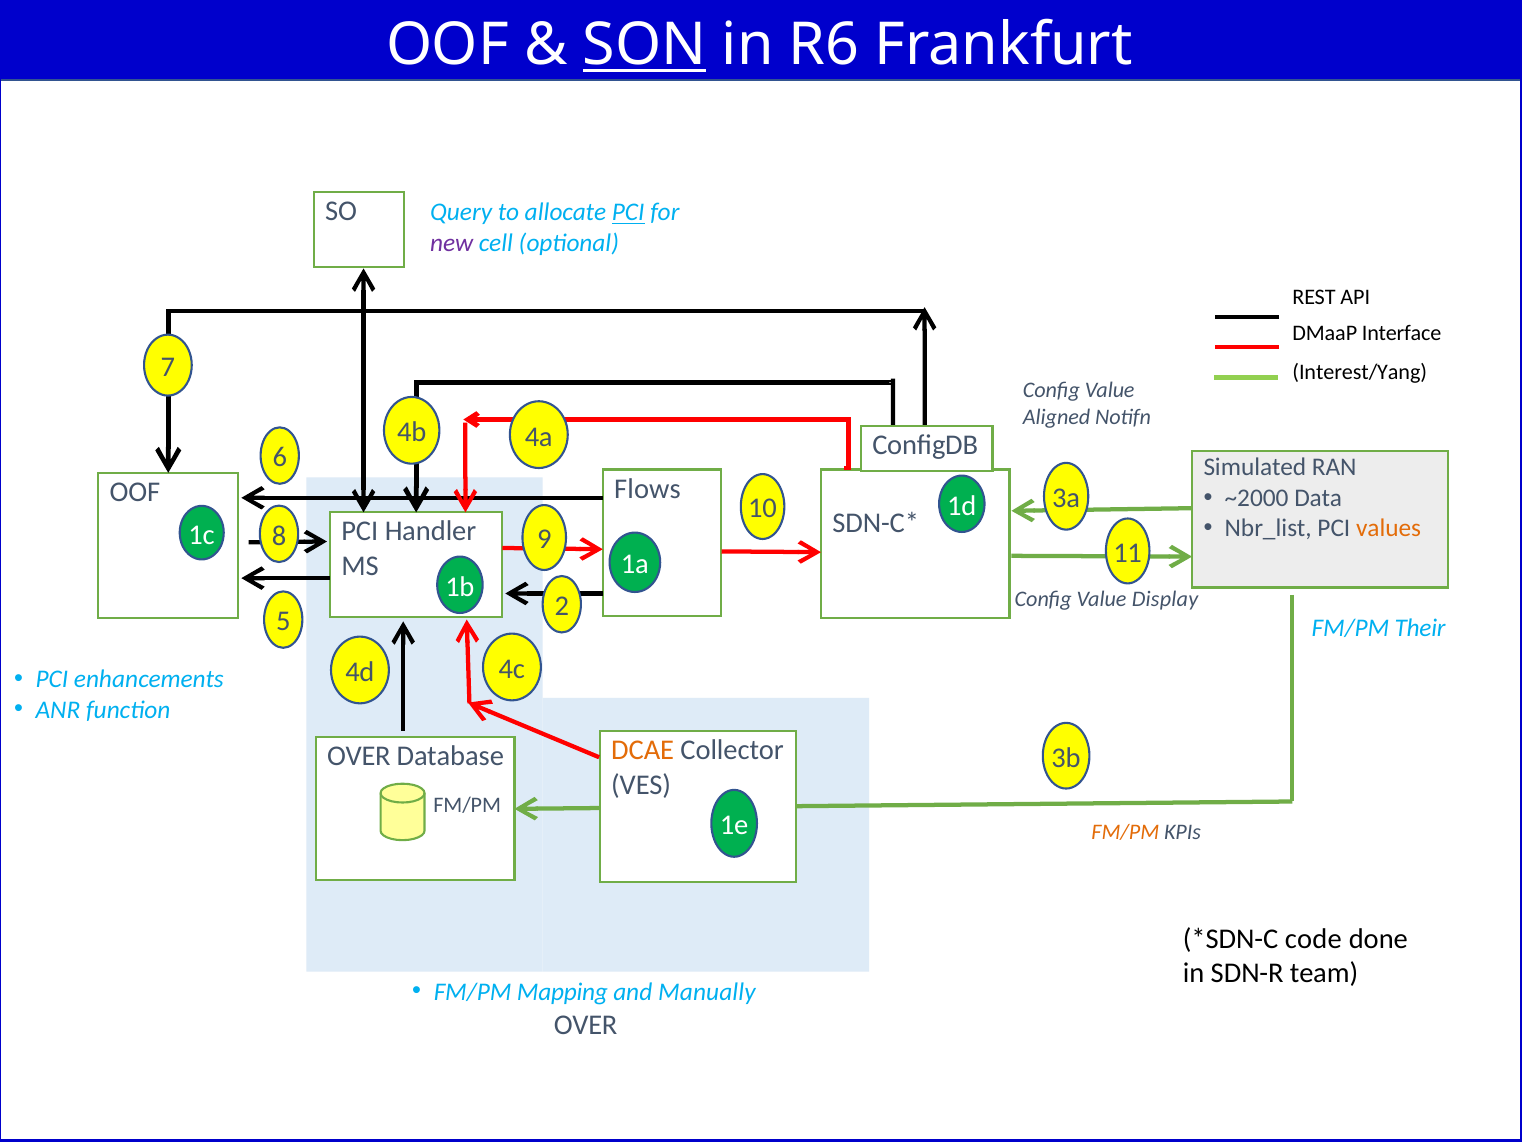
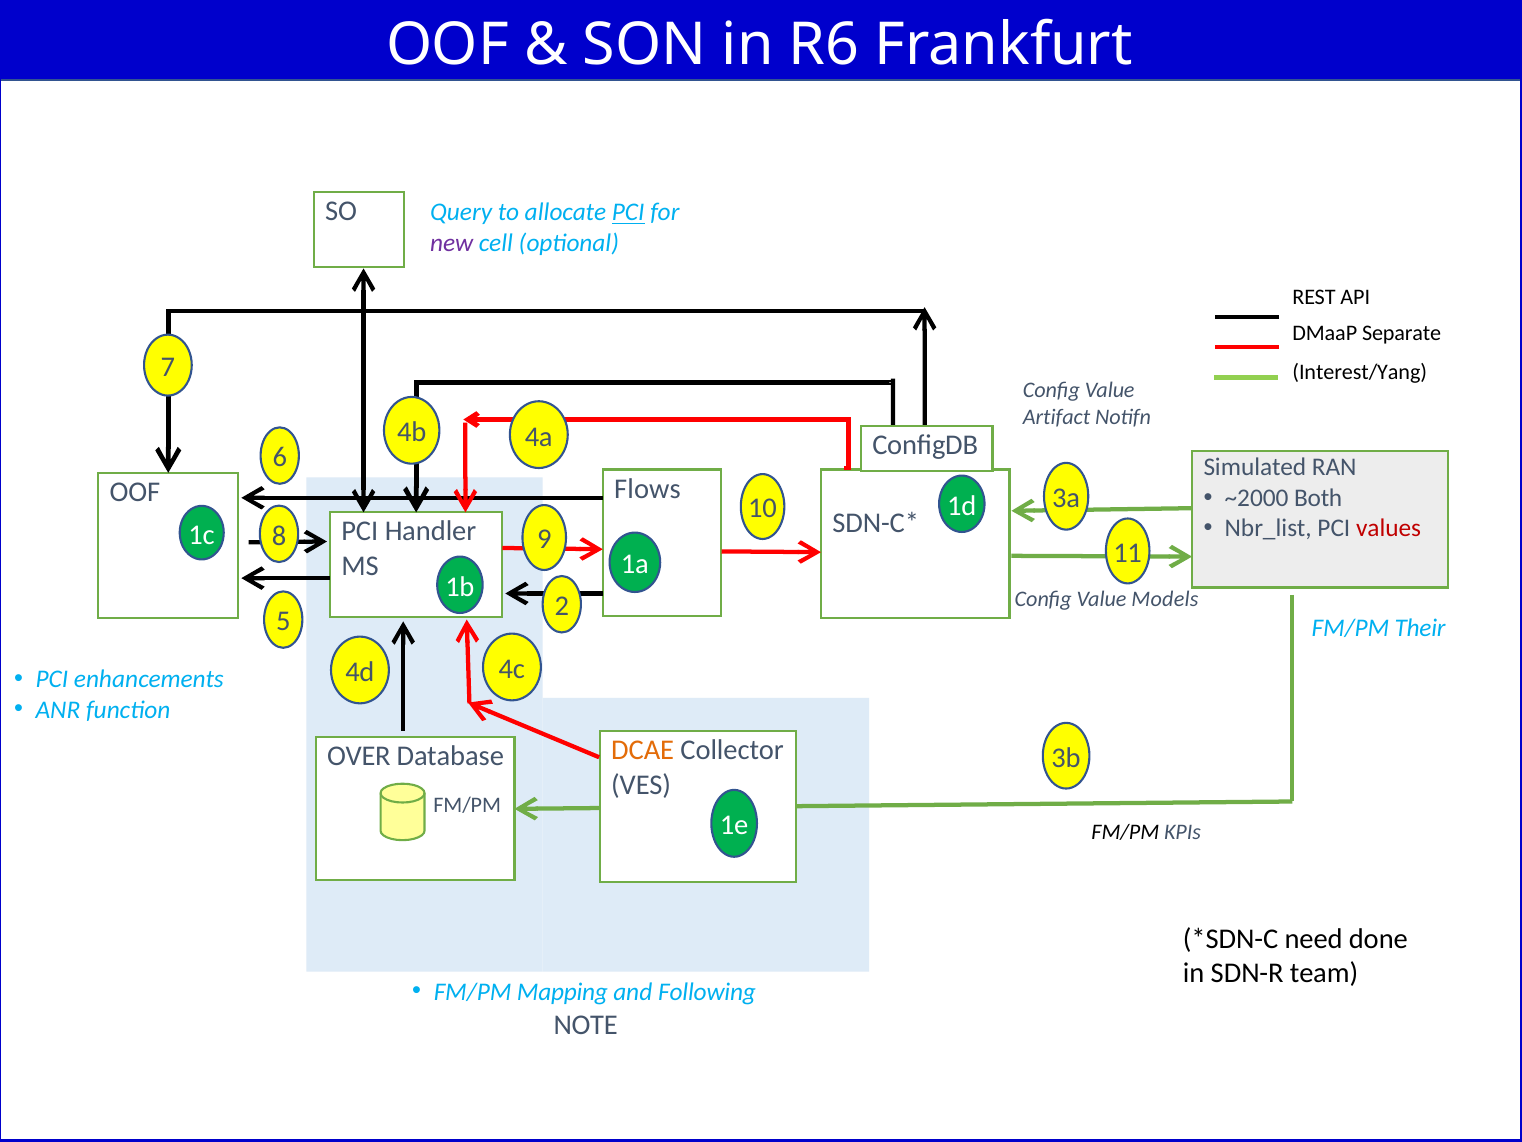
SON underline: present -> none (645, 45)
Interface: Interface -> Separate (1402, 333)
Aligned: Aligned -> Artifact (1057, 417)
Data: Data -> Both (1318, 498)
values colour: orange -> red (1389, 528)
Display: Display -> Models (1165, 599)
FM/PM colour: orange -> black (1125, 832)
code: code -> need (1314, 938)
Manually: Manually -> Following (707, 991)
OVER: OVER -> NOTE (586, 1025)
